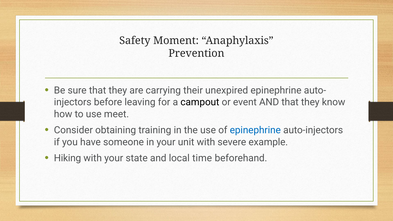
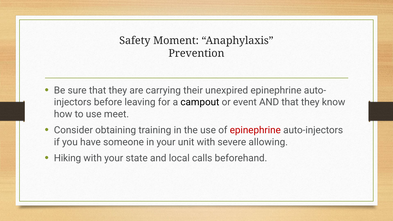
epinephrine colour: blue -> red (255, 130)
example: example -> allowing (268, 142)
time: time -> calls (202, 158)
